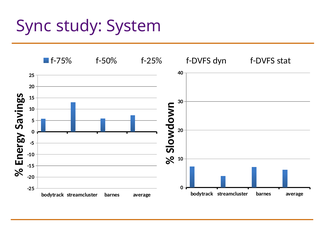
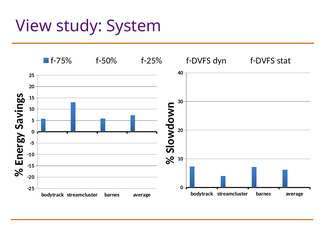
Sync: Sync -> View (34, 26)
